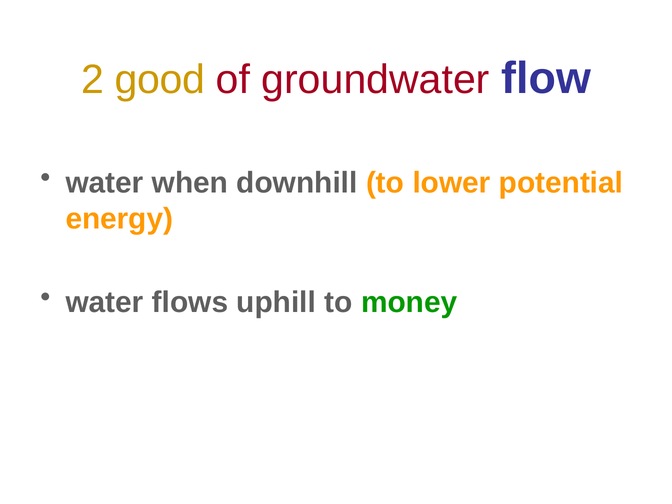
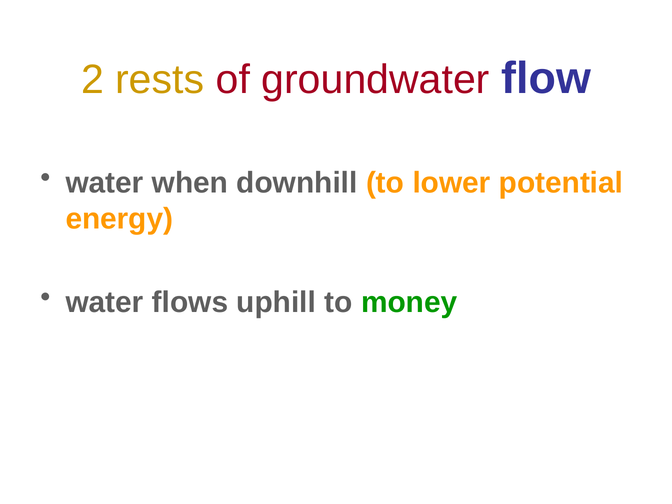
good: good -> rests (160, 80)
